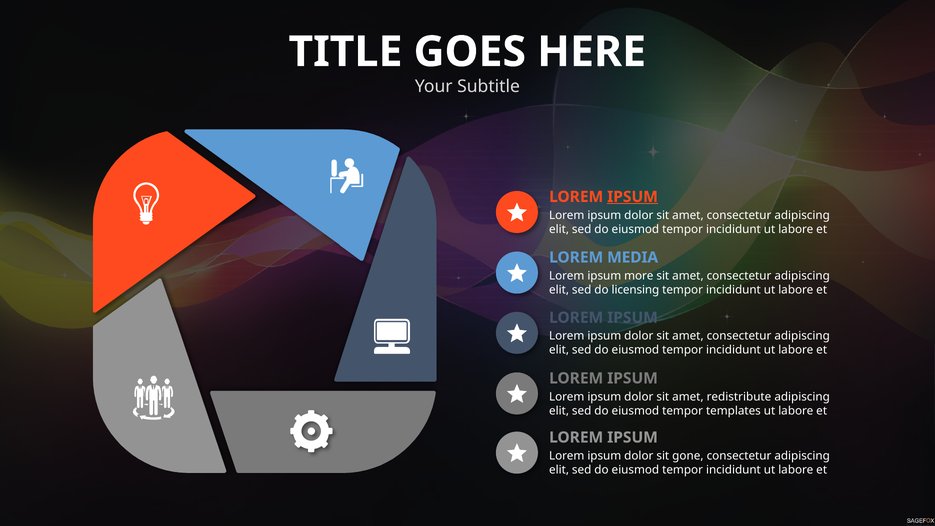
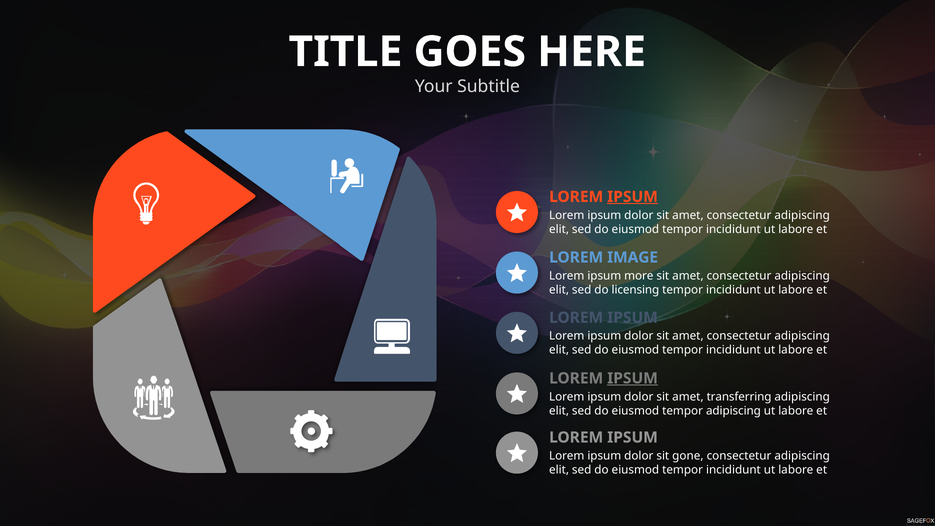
MEDIA: MEDIA -> IMAGE (633, 257)
IPSUM underline: none -> present (633, 378)
redistribute: redistribute -> transferring (739, 397)
tempor templates: templates -> adipiscing (733, 411)
